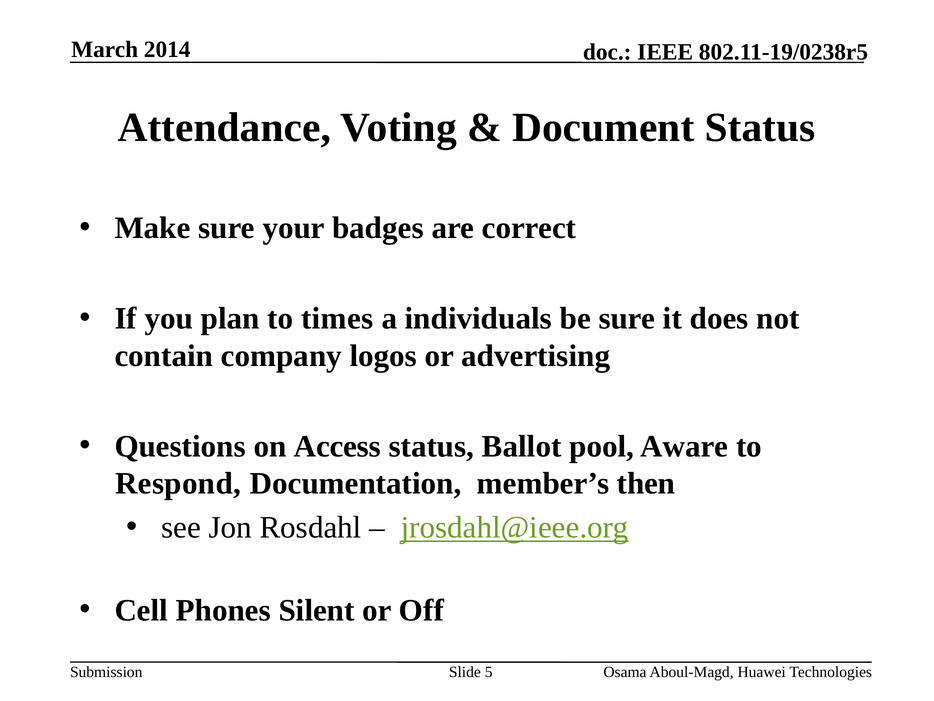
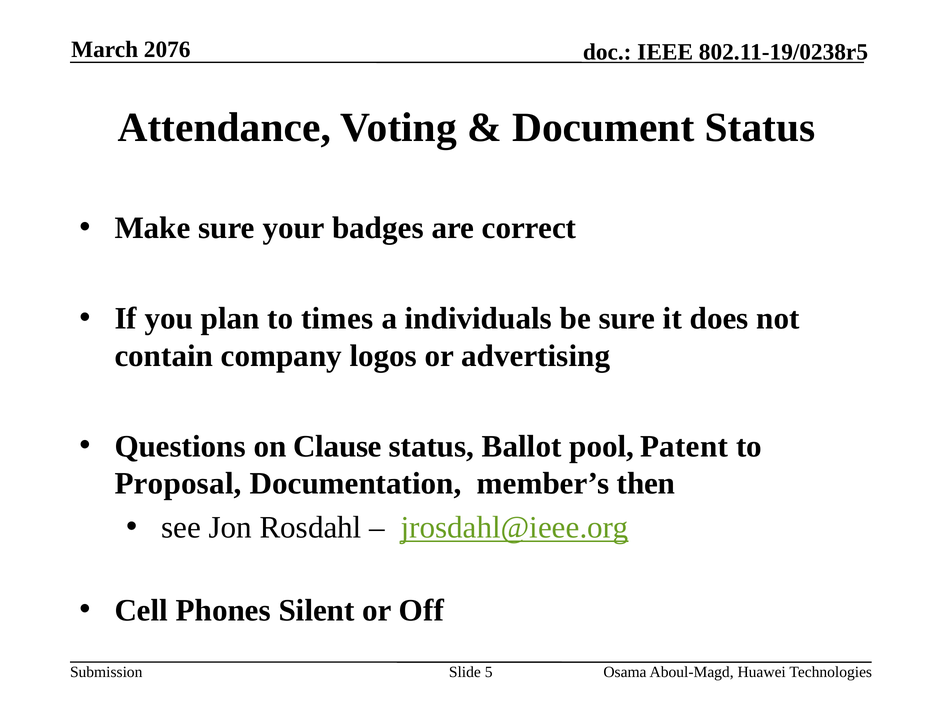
2014: 2014 -> 2076 (167, 50)
Access: Access -> Clause (337, 446)
Aware: Aware -> Patent (684, 446)
Respond: Respond -> Proposal (178, 483)
